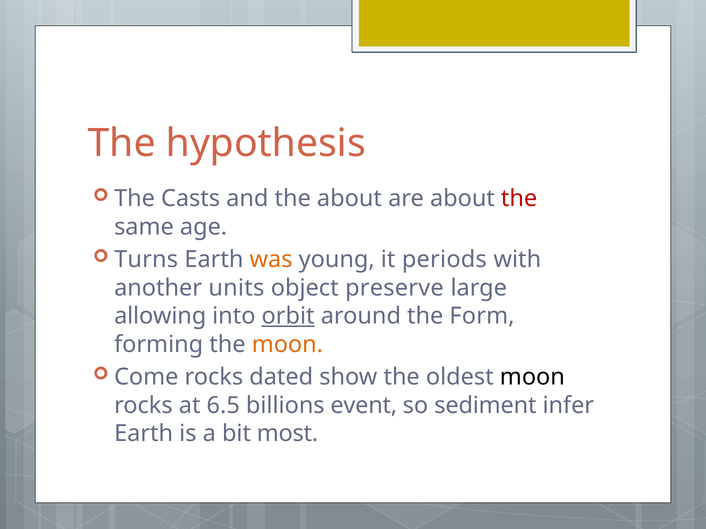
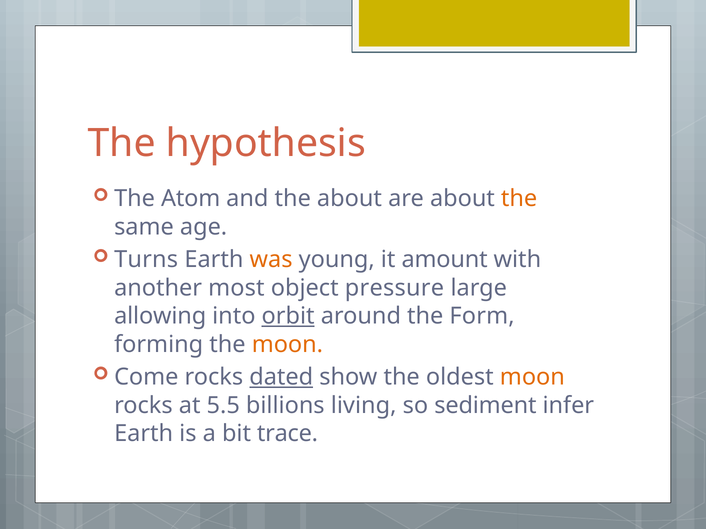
Casts: Casts -> Atom (191, 199)
the colour: red -> orange (519, 199)
periods: periods -> amount (445, 260)
units: units -> most (236, 288)
preserve: preserve -> pressure (394, 288)
dated underline: none -> present (281, 378)
moon colour: black -> orange (532, 378)
6.5: 6.5 -> 5.5 (223, 406)
event: event -> living (364, 406)
most: most -> trace (287, 434)
